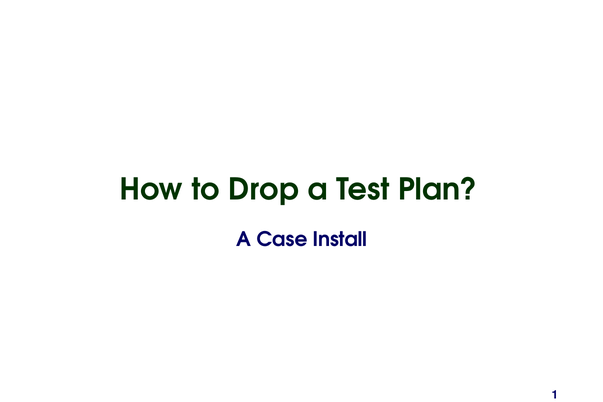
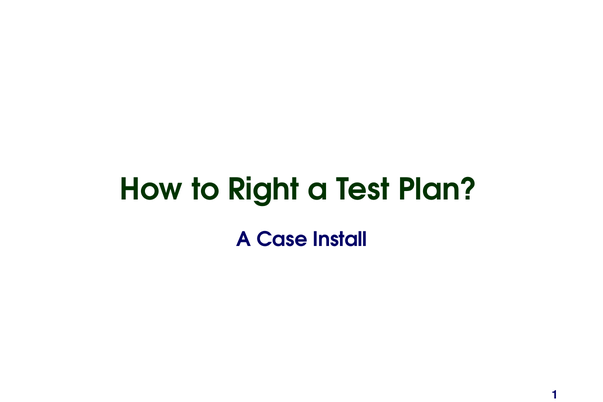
Drop: Drop -> Right (264, 190)
